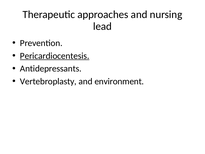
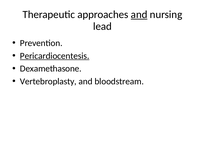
and underline: none -> present (139, 15)
Antidepressants: Antidepressants -> Dexamethasone (51, 69)
environment: environment -> bloodstream (119, 81)
